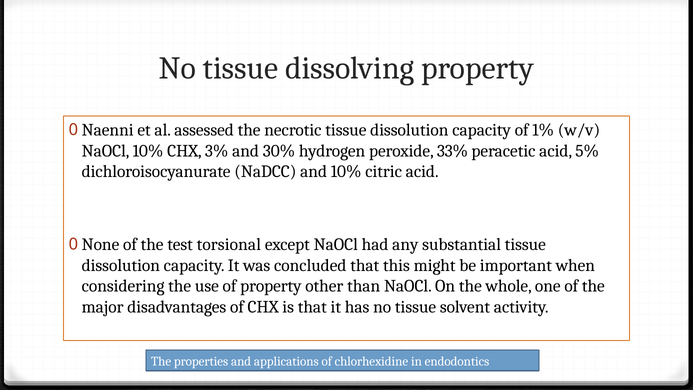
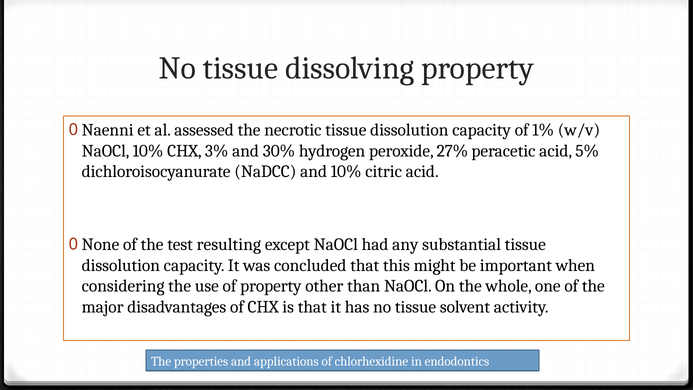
33%: 33% -> 27% (452, 151)
torsional: torsional -> resulting (229, 244)
